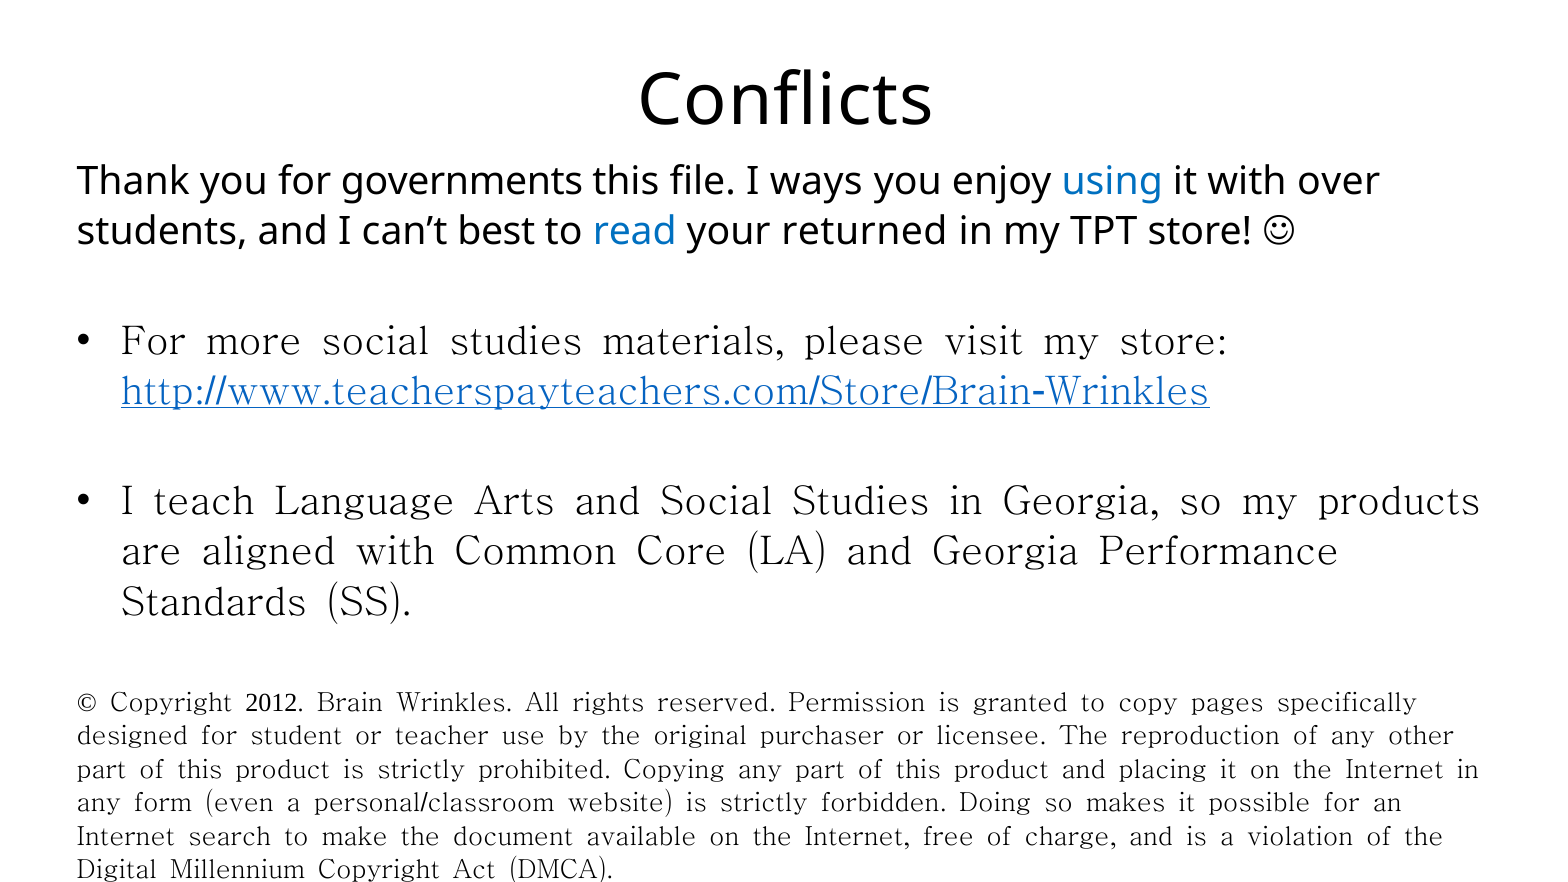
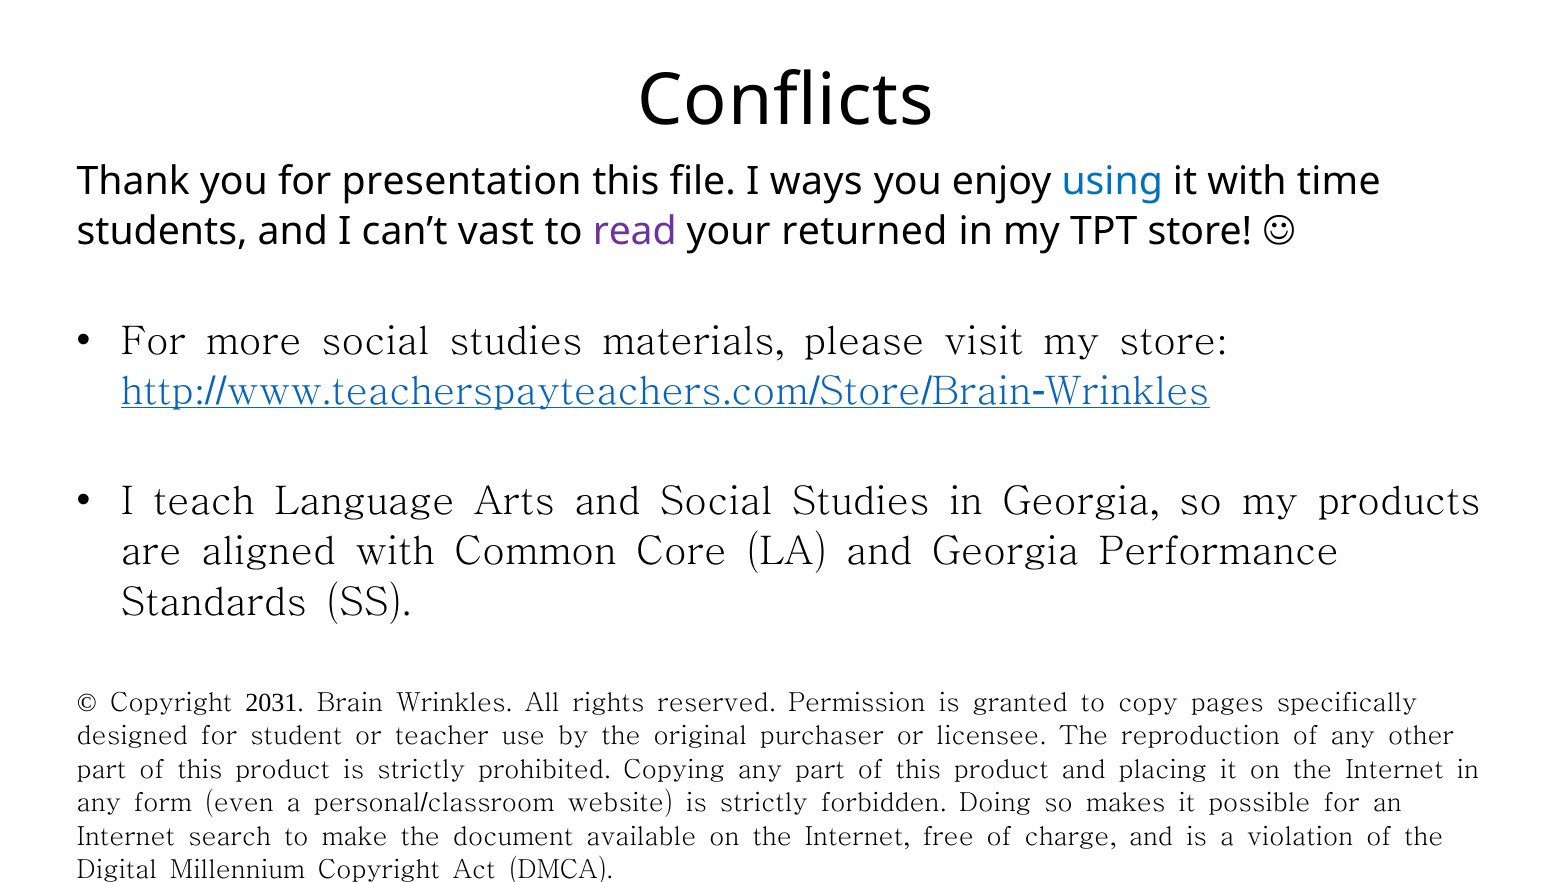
governments: governments -> presentation (462, 181)
over: over -> time (1339, 181)
best: best -> vast (496, 231)
read colour: blue -> purple (635, 231)
2012: 2012 -> 2031 (275, 702)
